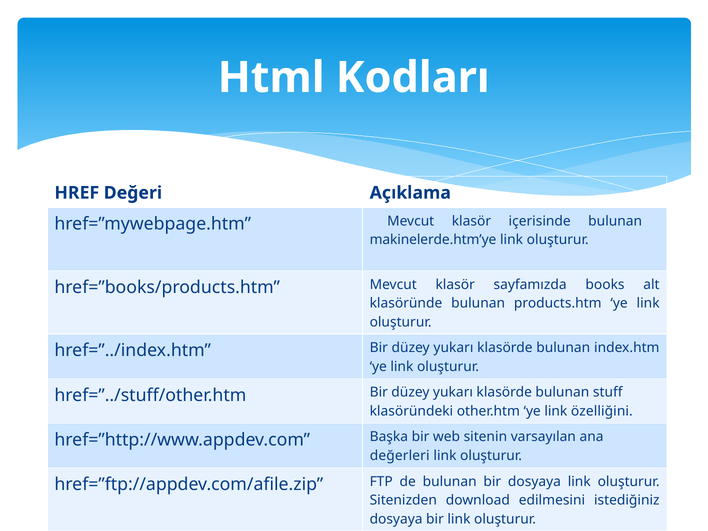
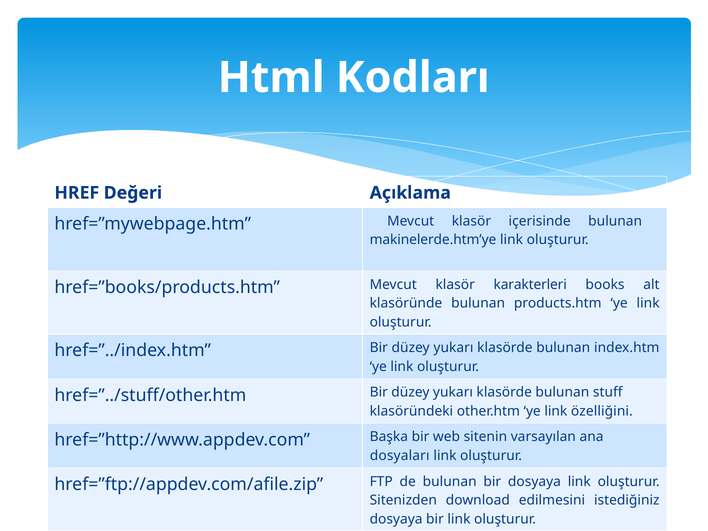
sayfamızda: sayfamızda -> karakterleri (530, 284)
değerleri: değerleri -> dosyaları (400, 456)
